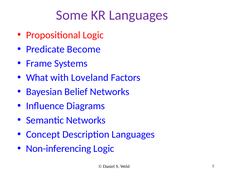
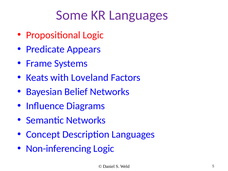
Become: Become -> Appears (84, 49)
What: What -> Keats (37, 78)
